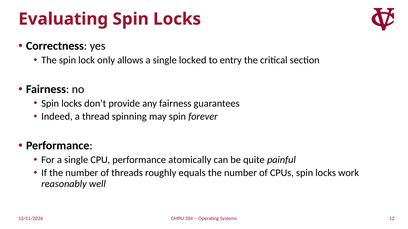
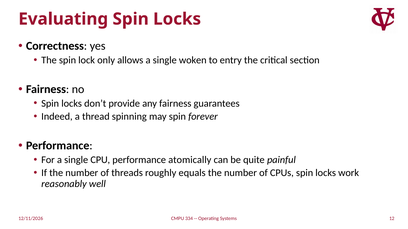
locked: locked -> woken (193, 60)
